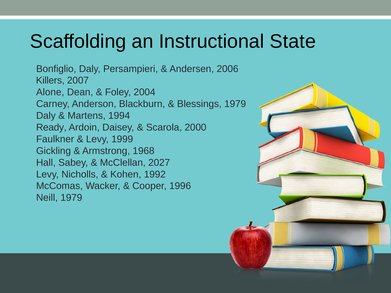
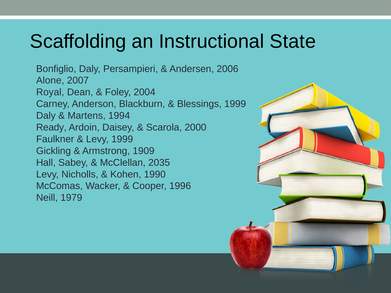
Killers: Killers -> Alone (50, 81)
Alone: Alone -> Royal (50, 92)
Blessings 1979: 1979 -> 1999 (235, 104)
1968: 1968 -> 1909 (144, 151)
2027: 2027 -> 2035 (159, 163)
1992: 1992 -> 1990 (155, 174)
